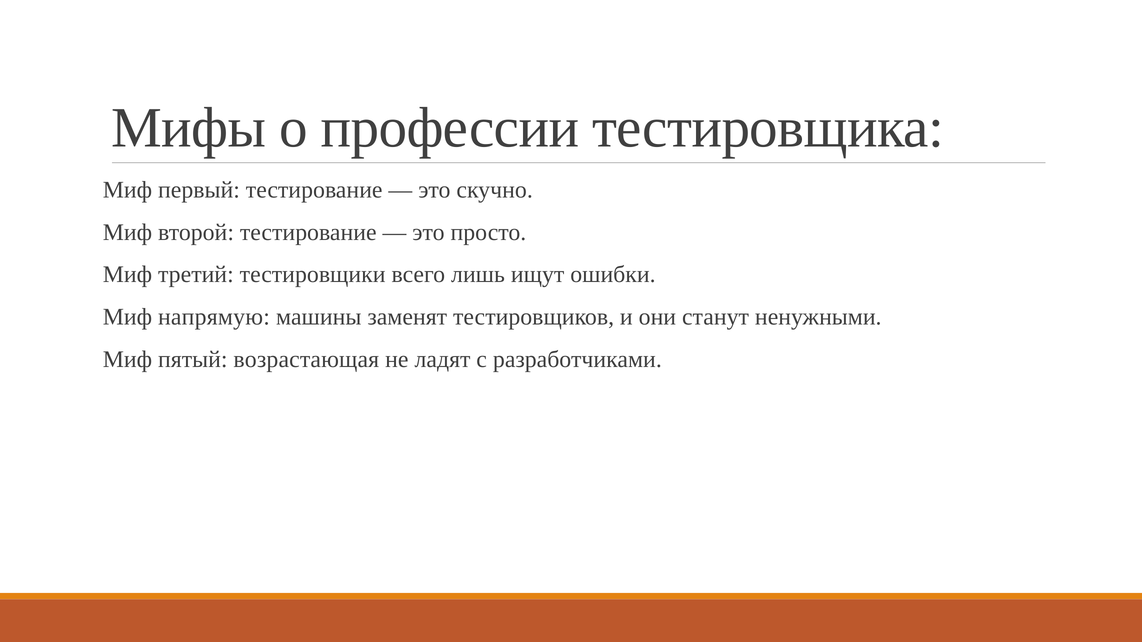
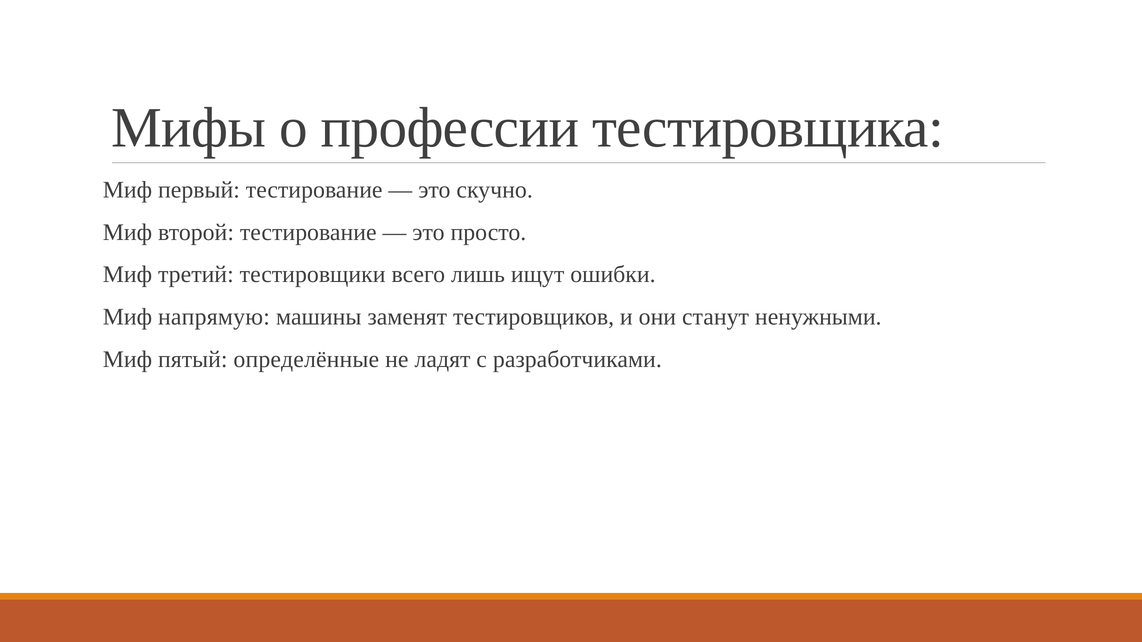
возрастающая: возрастающая -> определённые (306, 359)
